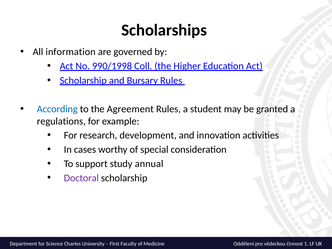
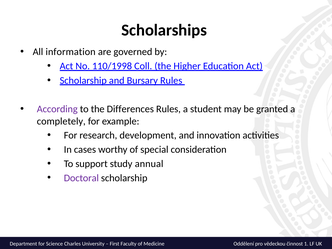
990/1998: 990/1998 -> 110/1998 (112, 66)
According colour: blue -> purple (57, 109)
Agreement: Agreement -> Differences (130, 109)
regulations: regulations -> completely (61, 121)
